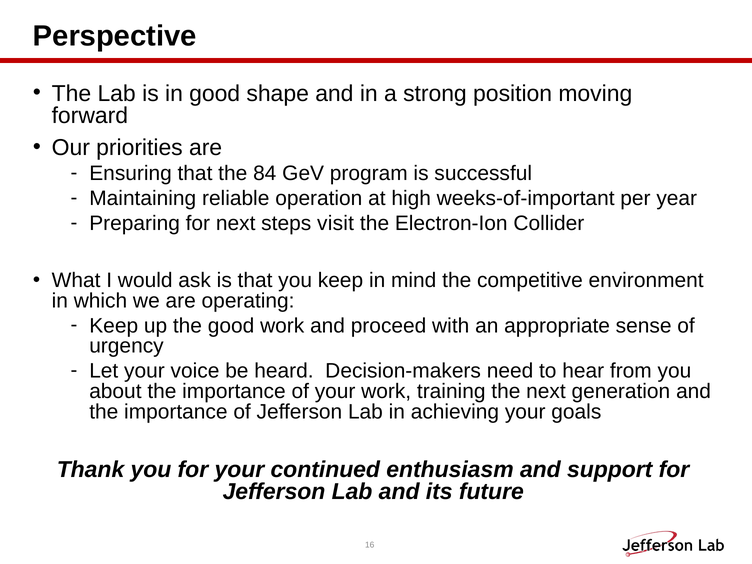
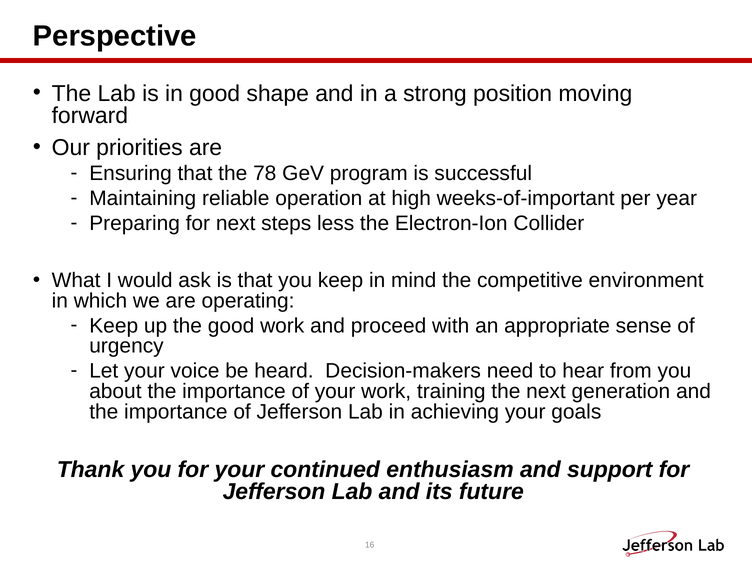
84: 84 -> 78 (265, 174)
visit: visit -> less (336, 224)
